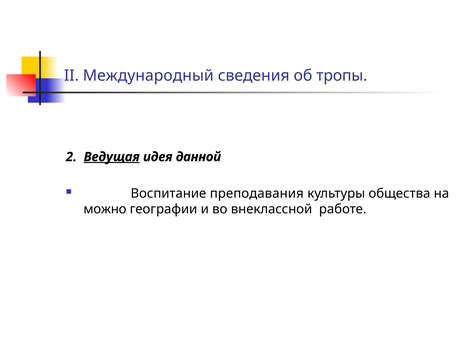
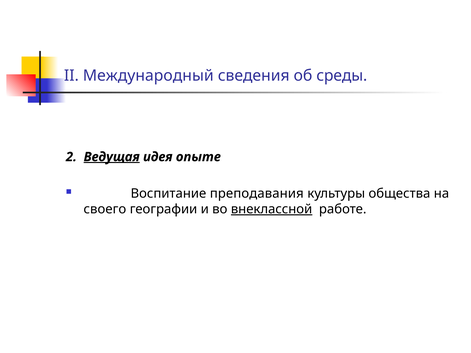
тропы: тропы -> среды (342, 76)
данной: данной -> опыте (198, 157)
можно: можно -> своего (105, 209)
внеклассной underline: none -> present (272, 209)
